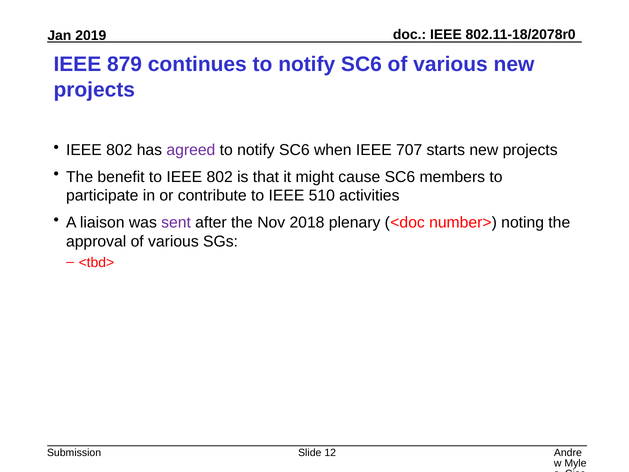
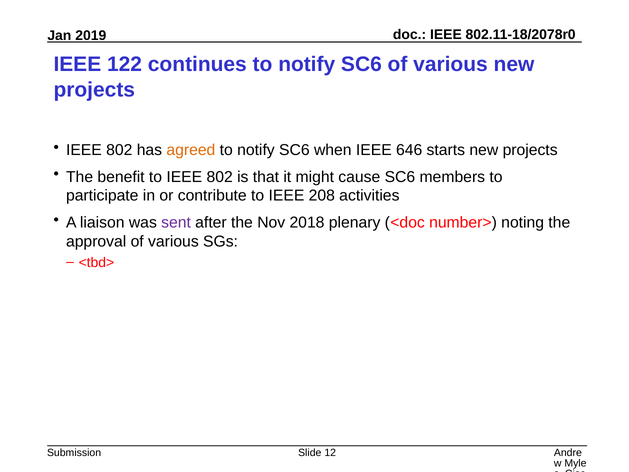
879: 879 -> 122 (125, 64)
agreed colour: purple -> orange (191, 150)
707: 707 -> 646 (409, 150)
510: 510 -> 208 (322, 196)
